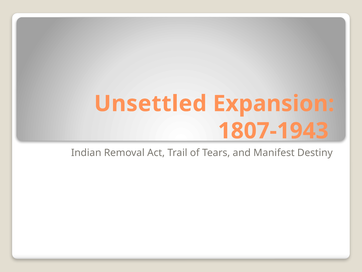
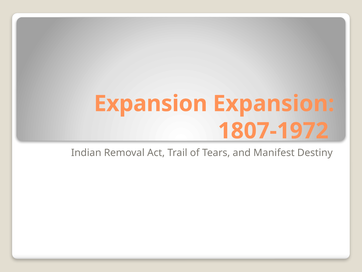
Unsettled: Unsettled -> Expansion (151, 103)
1807-1943: 1807-1943 -> 1807-1972 (273, 131)
